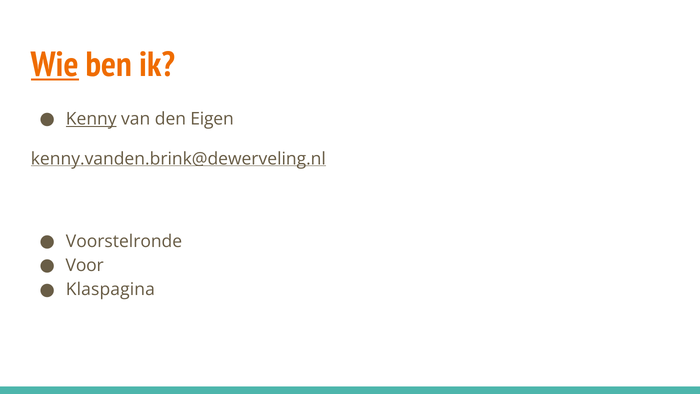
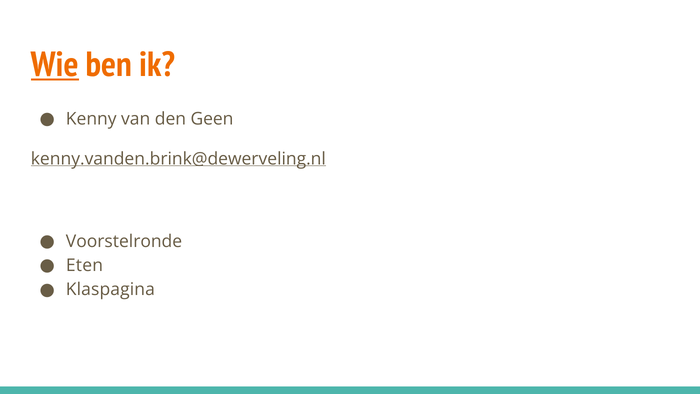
Kenny underline: present -> none (91, 119)
Eigen: Eigen -> Geen (212, 119)
Voor: Voor -> Eten (84, 265)
